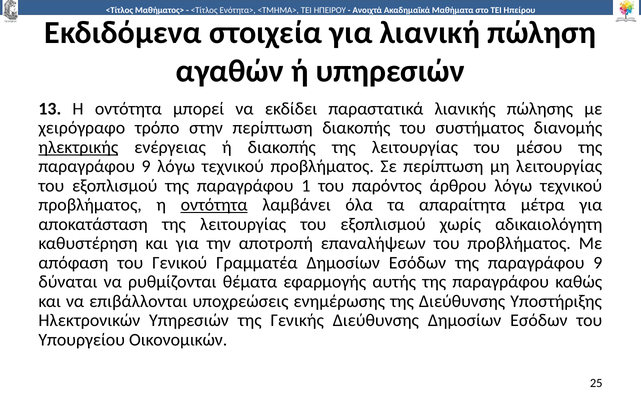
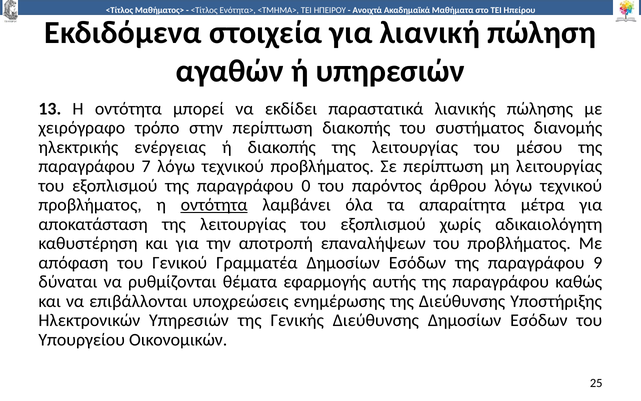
ηλεκτρικής underline: present -> none (78, 147)
9: 9 -> 7 (146, 166)
1: 1 -> 0 (306, 186)
